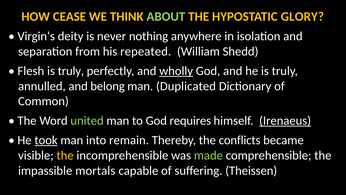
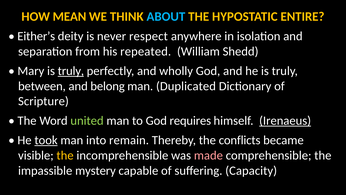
CEASE: CEASE -> MEAN (69, 16)
ABOUT colour: light green -> light blue (166, 16)
GLORY: GLORY -> ENTIRE (302, 16)
Virgin’s: Virgin’s -> Either’s (36, 36)
nothing: nothing -> respect (148, 36)
Flesh: Flesh -> Mary (31, 71)
truly underline: none -> present (71, 71)
wholly underline: present -> none (176, 71)
annulled: annulled -> between (42, 86)
Common: Common -> Scripture (43, 101)
made colour: light green -> pink (208, 155)
mortals: mortals -> mystery (95, 170)
Theissen: Theissen -> Capacity (251, 170)
